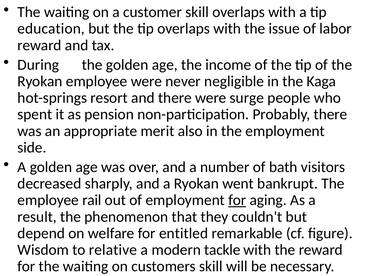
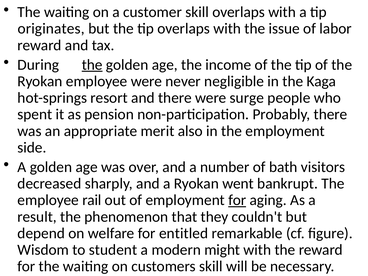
education: education -> originates (51, 29)
the underline: none -> present (92, 65)
relative: relative -> student (113, 250)
tackle: tackle -> might (222, 250)
